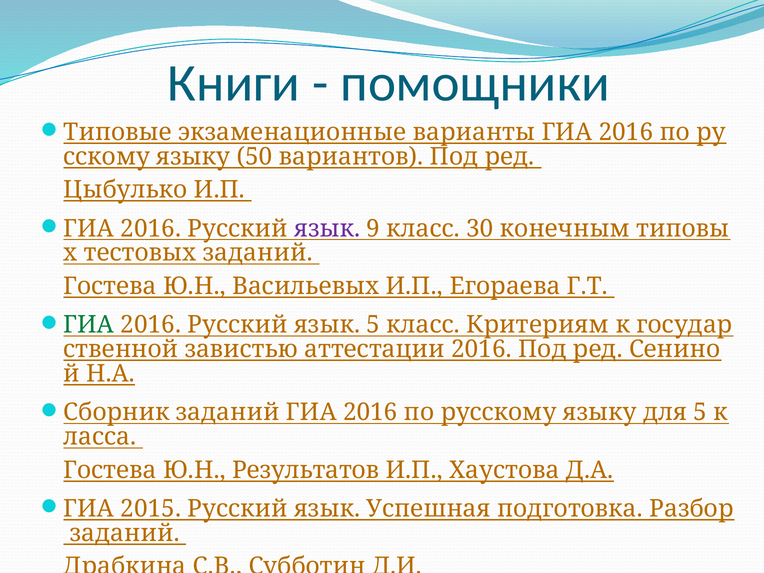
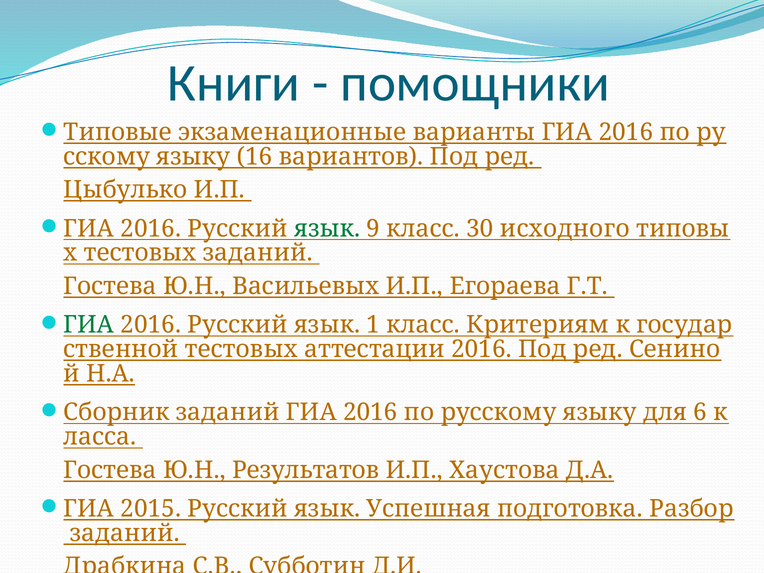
50: 50 -> 16 (255, 157)
язык colour: purple -> green (327, 228)
конечным: конечным -> исходного (565, 228)
язык 5: 5 -> 1 (373, 325)
завистью: завистью -> тестовых (241, 349)
для 5: 5 -> 6 (700, 412)
